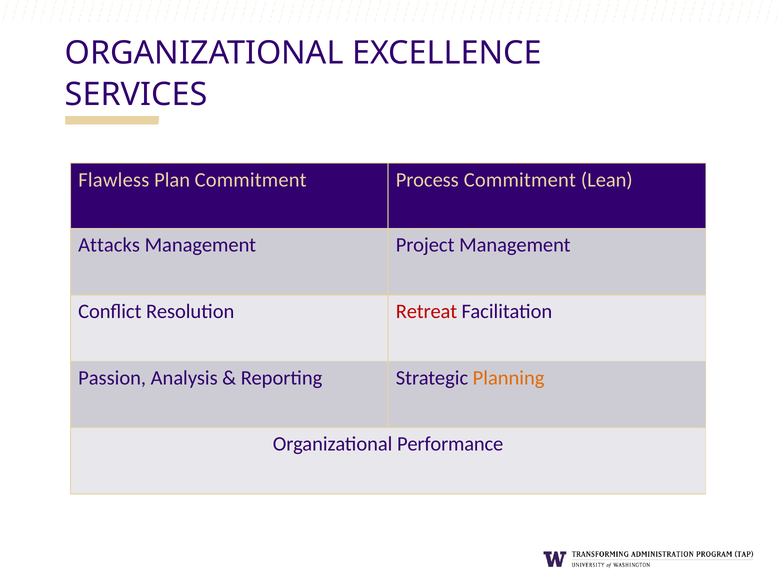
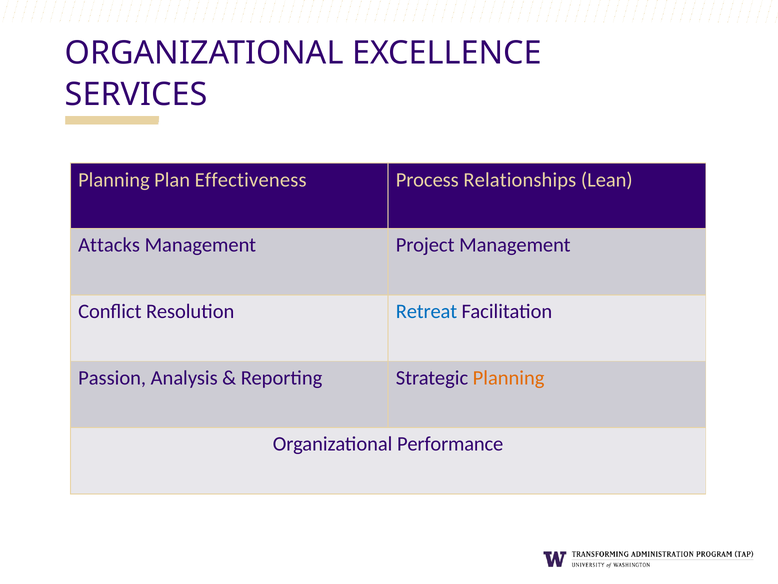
Flawless: Flawless -> Planning (114, 180)
Plan Commitment: Commitment -> Effectiveness (251, 180)
Process Commitment: Commitment -> Relationships (520, 180)
Retreat colour: red -> blue (426, 311)
